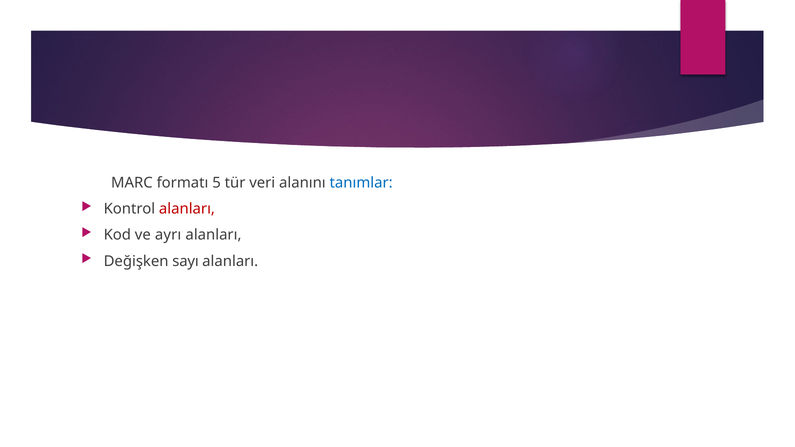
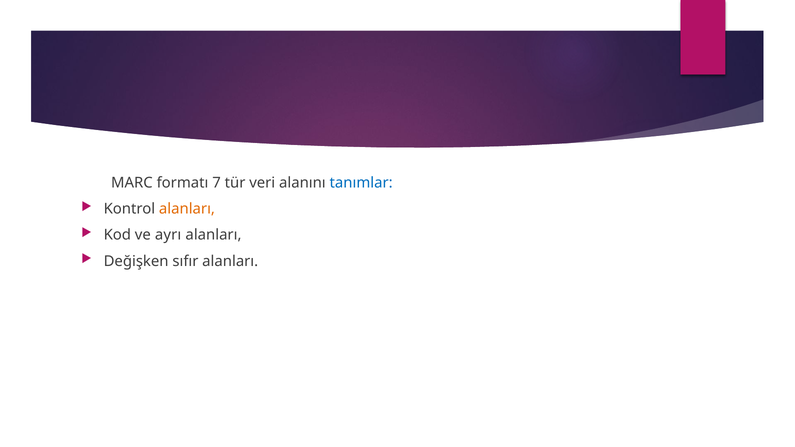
5: 5 -> 7 (217, 183)
alanları colour: red -> orange (187, 209)
sayı: sayı -> sıfır (185, 261)
